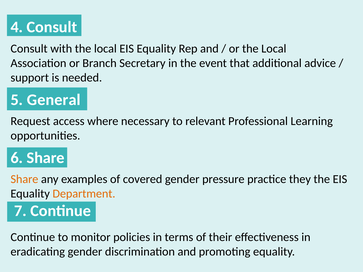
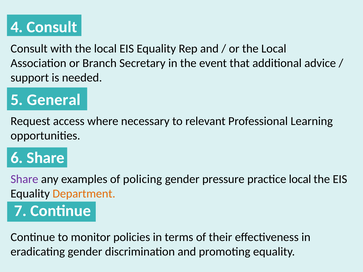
Share colour: orange -> purple (24, 179)
covered: covered -> policing (143, 179)
practice they: they -> local (300, 179)
